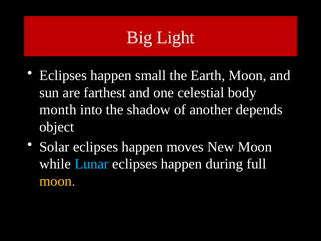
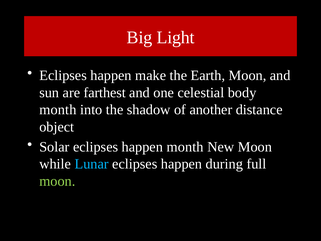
small: small -> make (151, 75)
depends: depends -> distance (259, 110)
happen moves: moves -> month (185, 147)
moon colour: yellow -> light green (57, 181)
